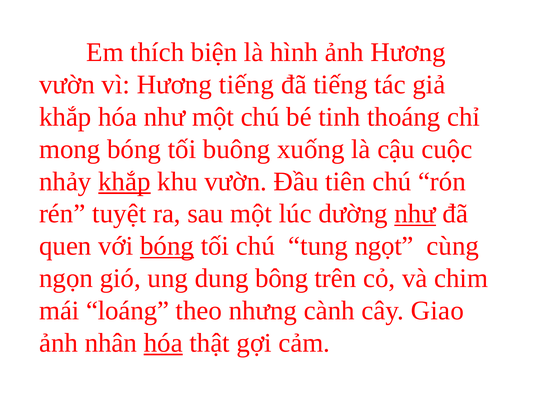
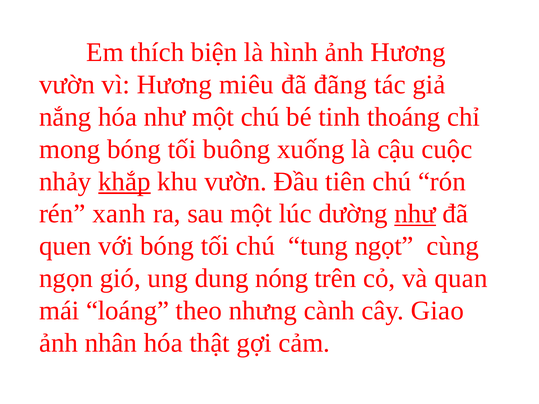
Hương tiếng: tiếng -> miêu (246, 85)
đã tiếng: tiếng -> đãng (340, 85)
khắp: khắp -> nắng (65, 117)
tuyệt: tuyệt -> xanh (119, 214)
bóng underline: present -> none (167, 246)
bông: bông -> nóng (282, 279)
chim: chim -> quan (461, 279)
hóa underline: present -> none (163, 343)
